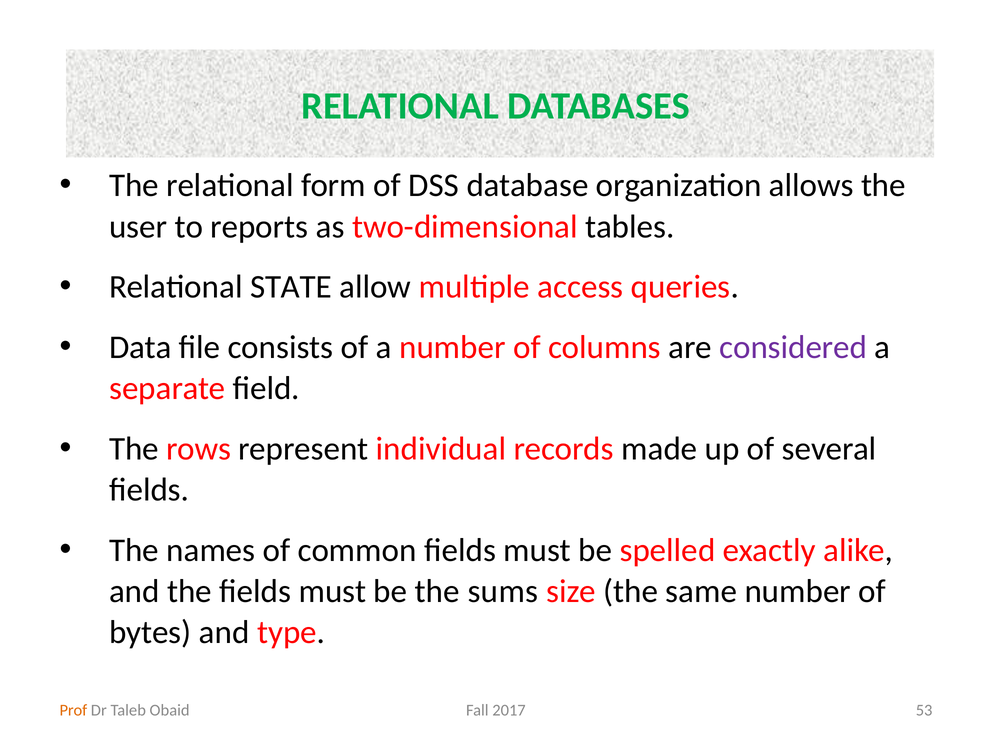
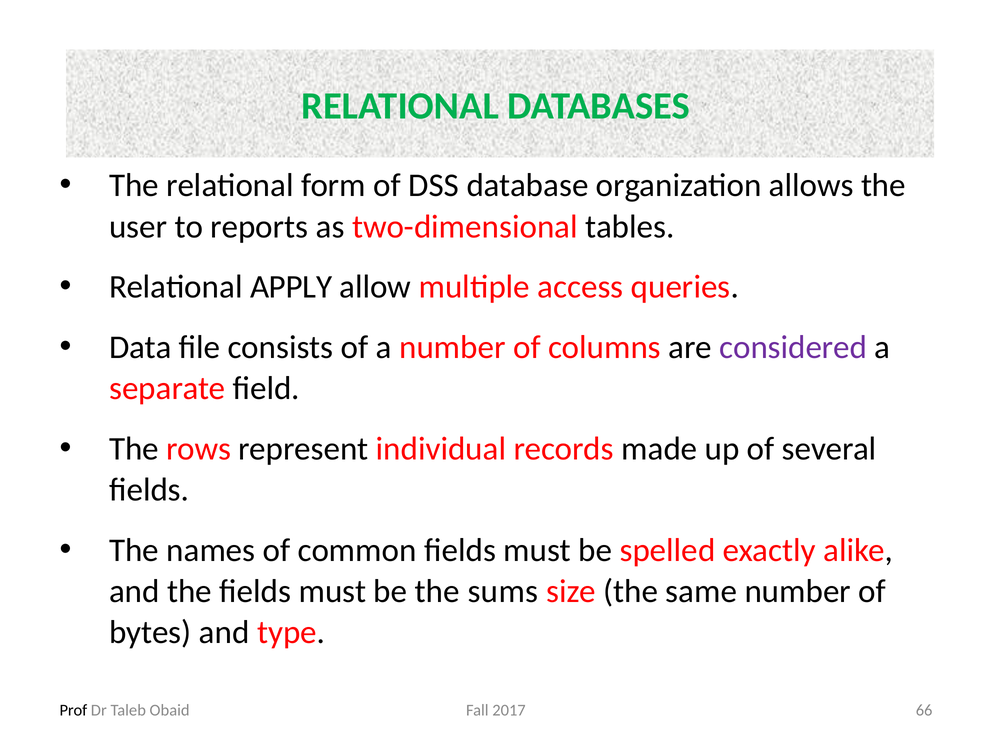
STATE: STATE -> APPLY (291, 287)
53: 53 -> 66 (924, 710)
Prof colour: orange -> black (73, 711)
